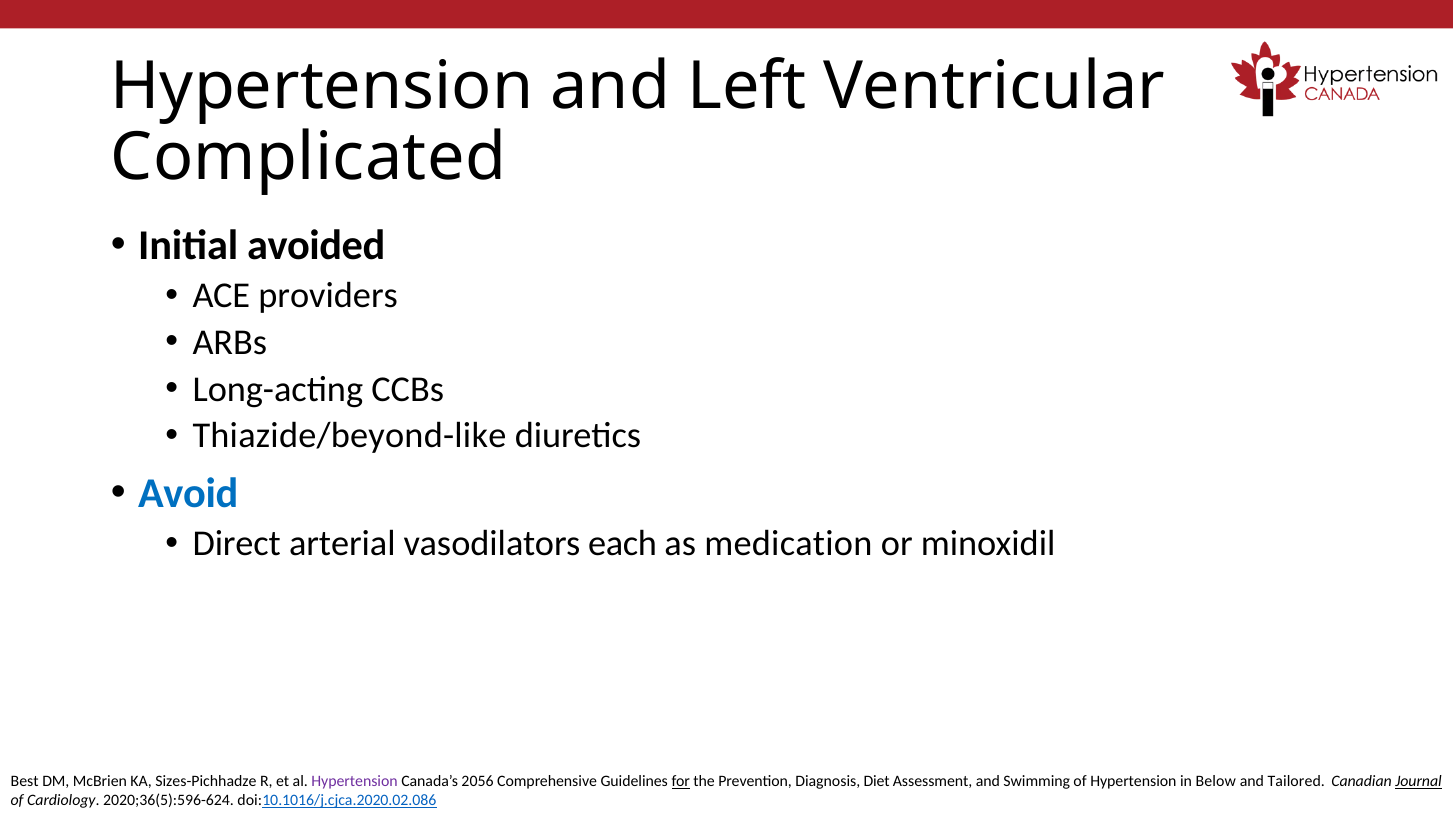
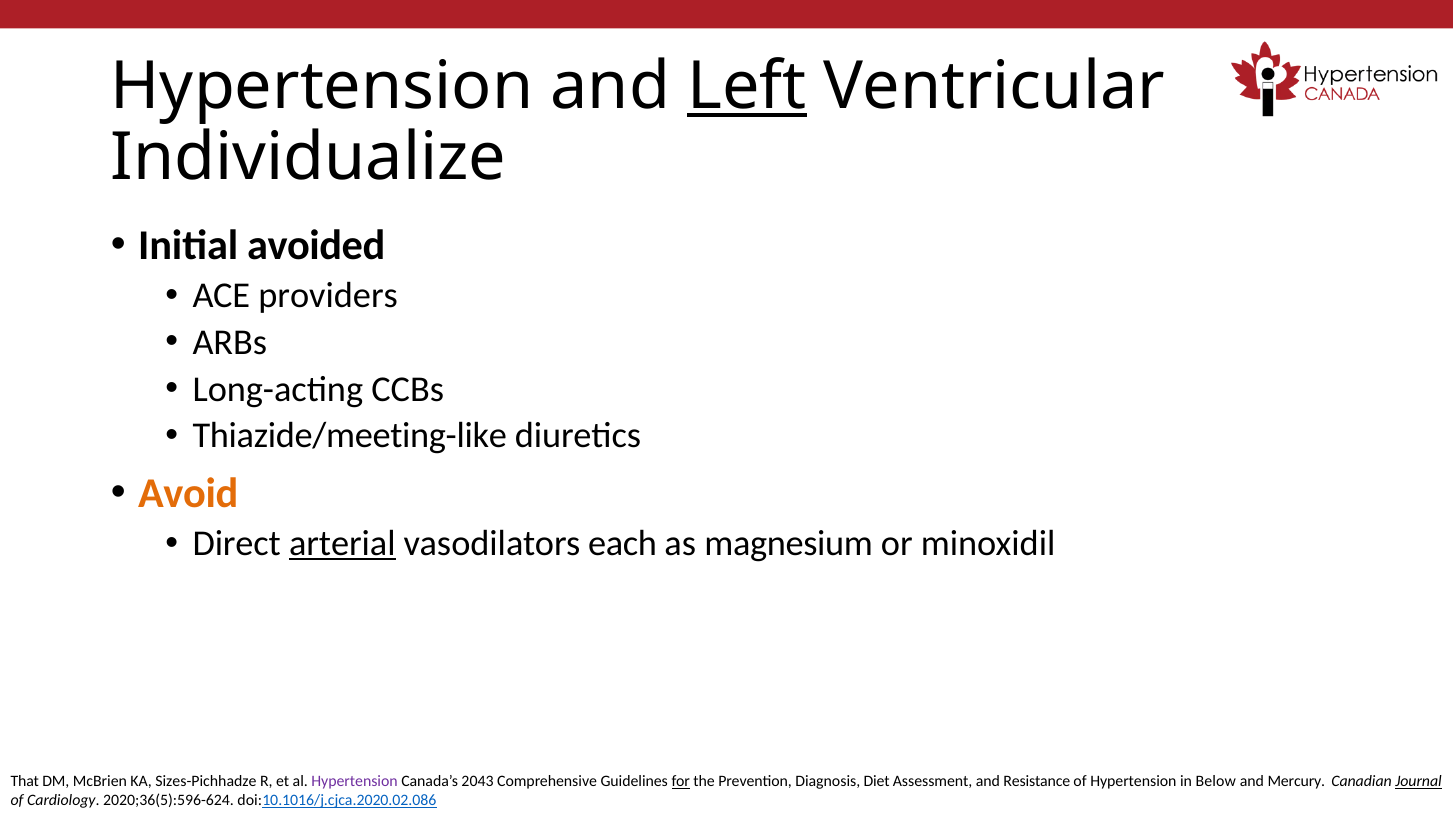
Left underline: none -> present (747, 86)
Complicated: Complicated -> Individualize (309, 158)
Thiazide/beyond-like: Thiazide/beyond-like -> Thiazide/meeting-like (350, 436)
Avoid colour: blue -> orange (188, 494)
arterial underline: none -> present (342, 544)
medication: medication -> magnesium (789, 544)
Best: Best -> That (25, 782)
2056: 2056 -> 2043 (478, 782)
Swimming: Swimming -> Resistance (1037, 782)
Tailored: Tailored -> Mercury (1296, 782)
